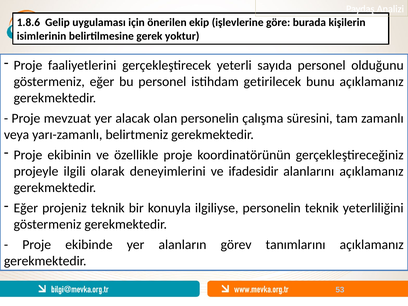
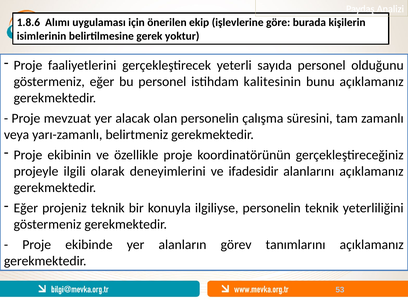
Gelip: Gelip -> Alımı (57, 23)
getirilecek: getirilecek -> kalitesinin (272, 82)
